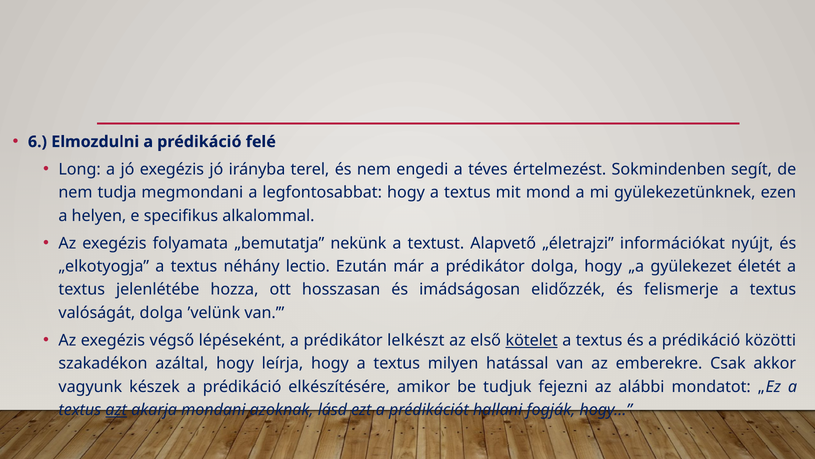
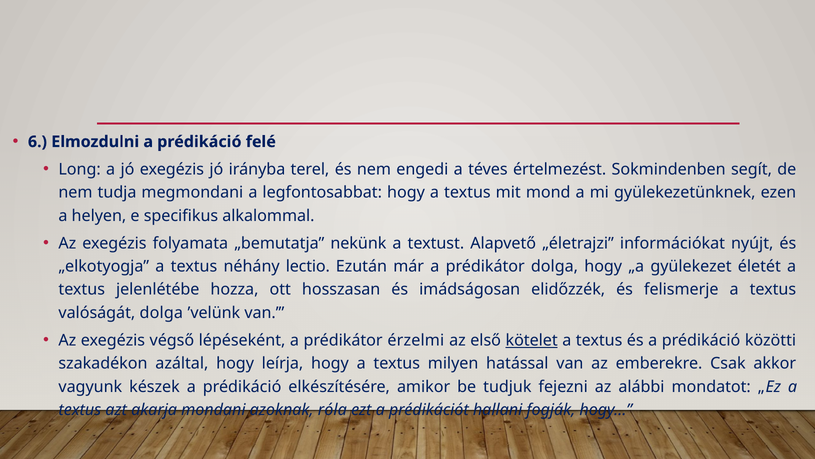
lelkészt: lelkészt -> érzelmi (416, 340)
azt underline: present -> none (116, 410)
lásd: lásd -> róla (332, 410)
